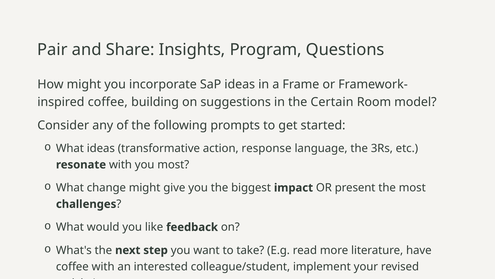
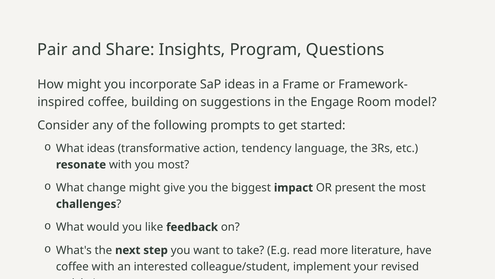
Certain: Certain -> Engage (332, 102)
response: response -> tendency (267, 148)
